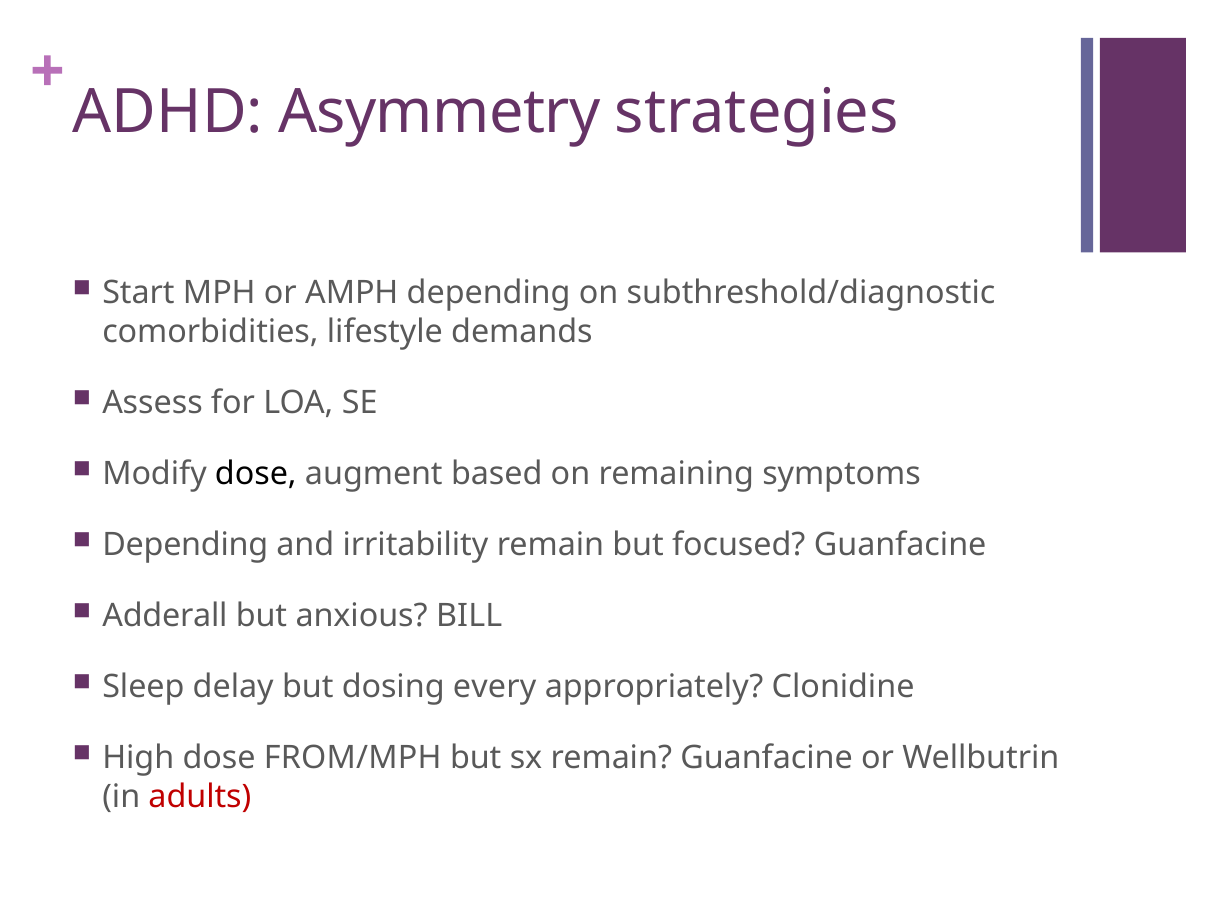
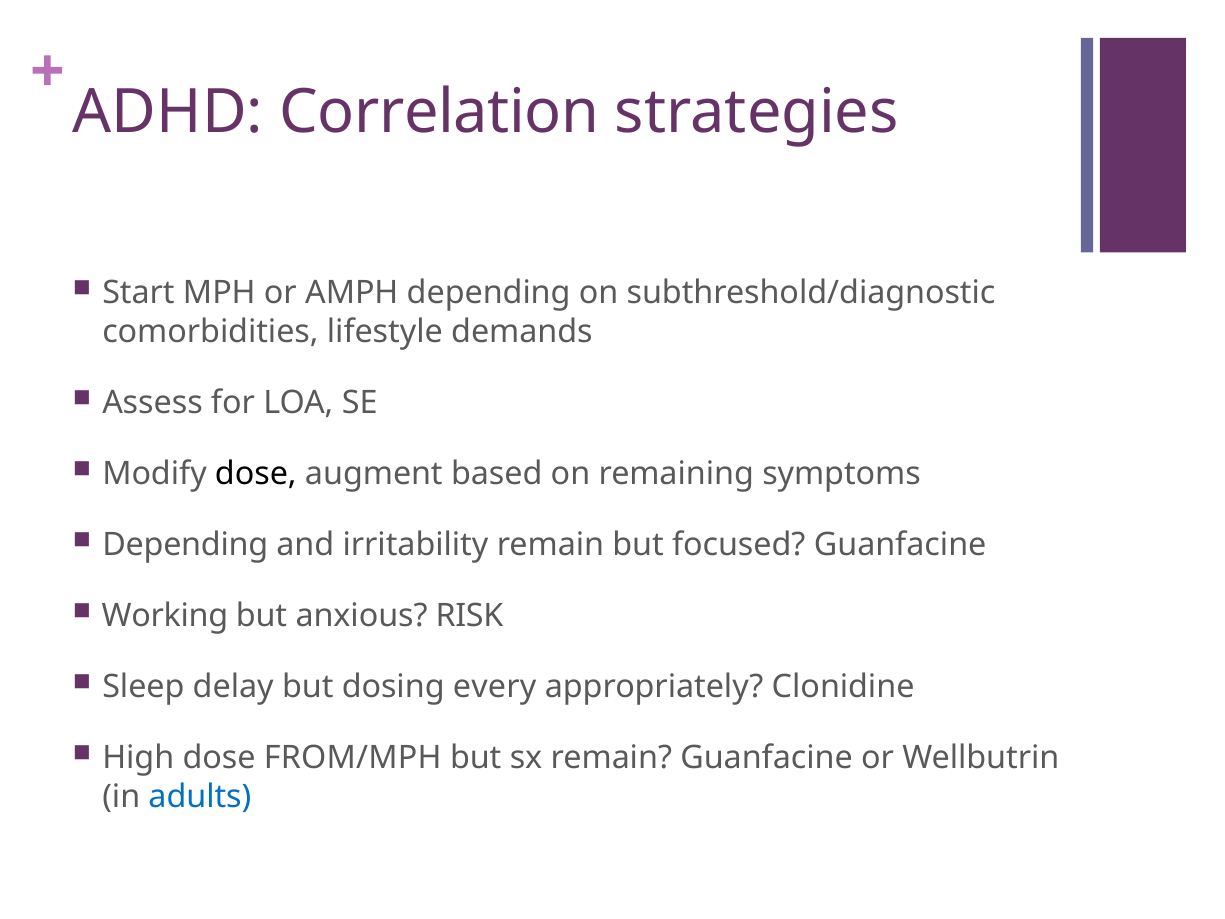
Asymmetry: Asymmetry -> Correlation (439, 112)
Adderall: Adderall -> Working (165, 616)
BILL: BILL -> RISK (469, 616)
adults colour: red -> blue (200, 797)
